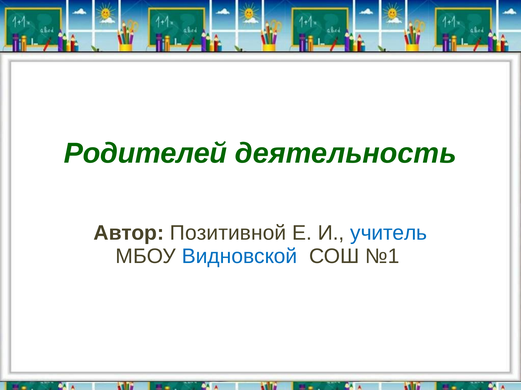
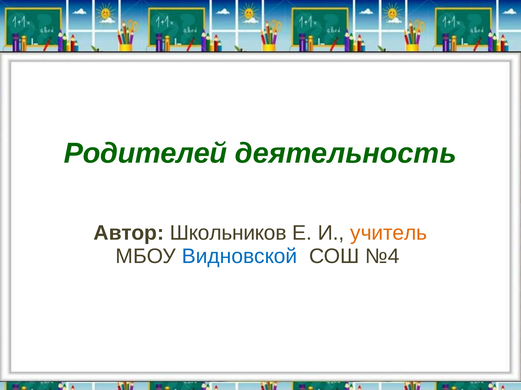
Позитивной: Позитивной -> Школьников (228, 233)
учитель colour: blue -> orange (389, 233)
№1: №1 -> №4 (382, 257)
